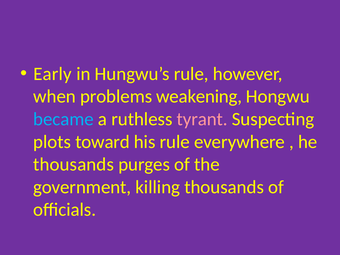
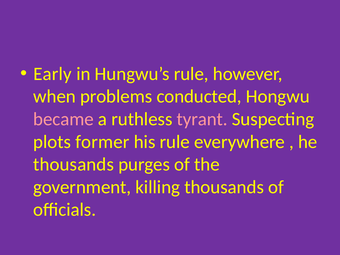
weakening: weakening -> conducted (199, 96)
became colour: light blue -> pink (63, 119)
toward: toward -> former (102, 142)
